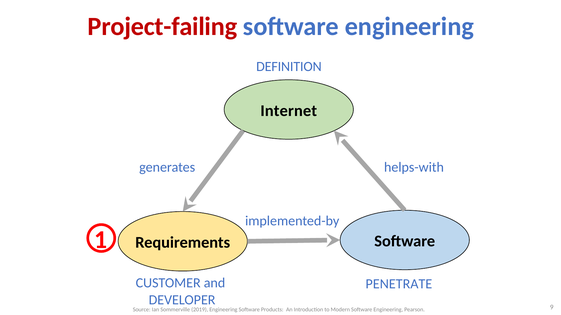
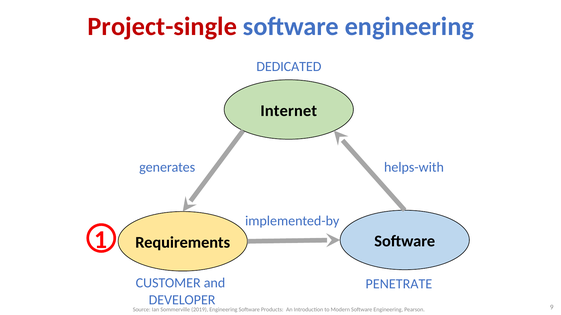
Project-failing: Project-failing -> Project-single (162, 27)
DEFINITION: DEFINITION -> DEDICATED (289, 67)
